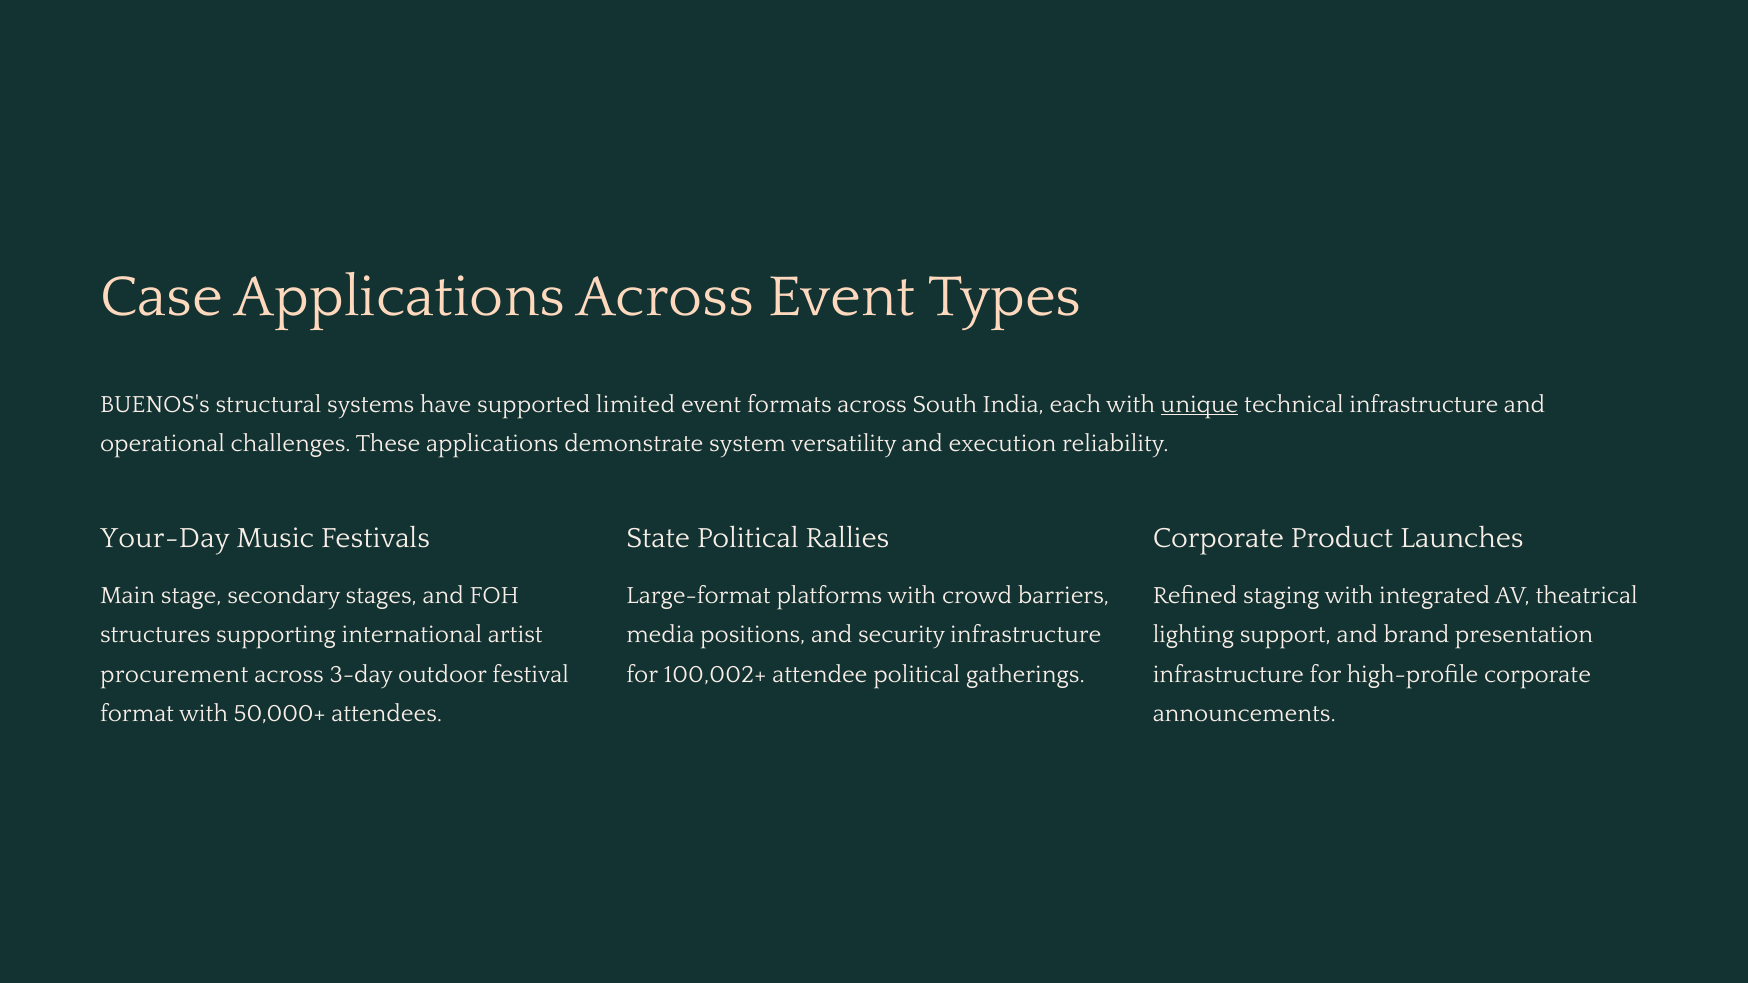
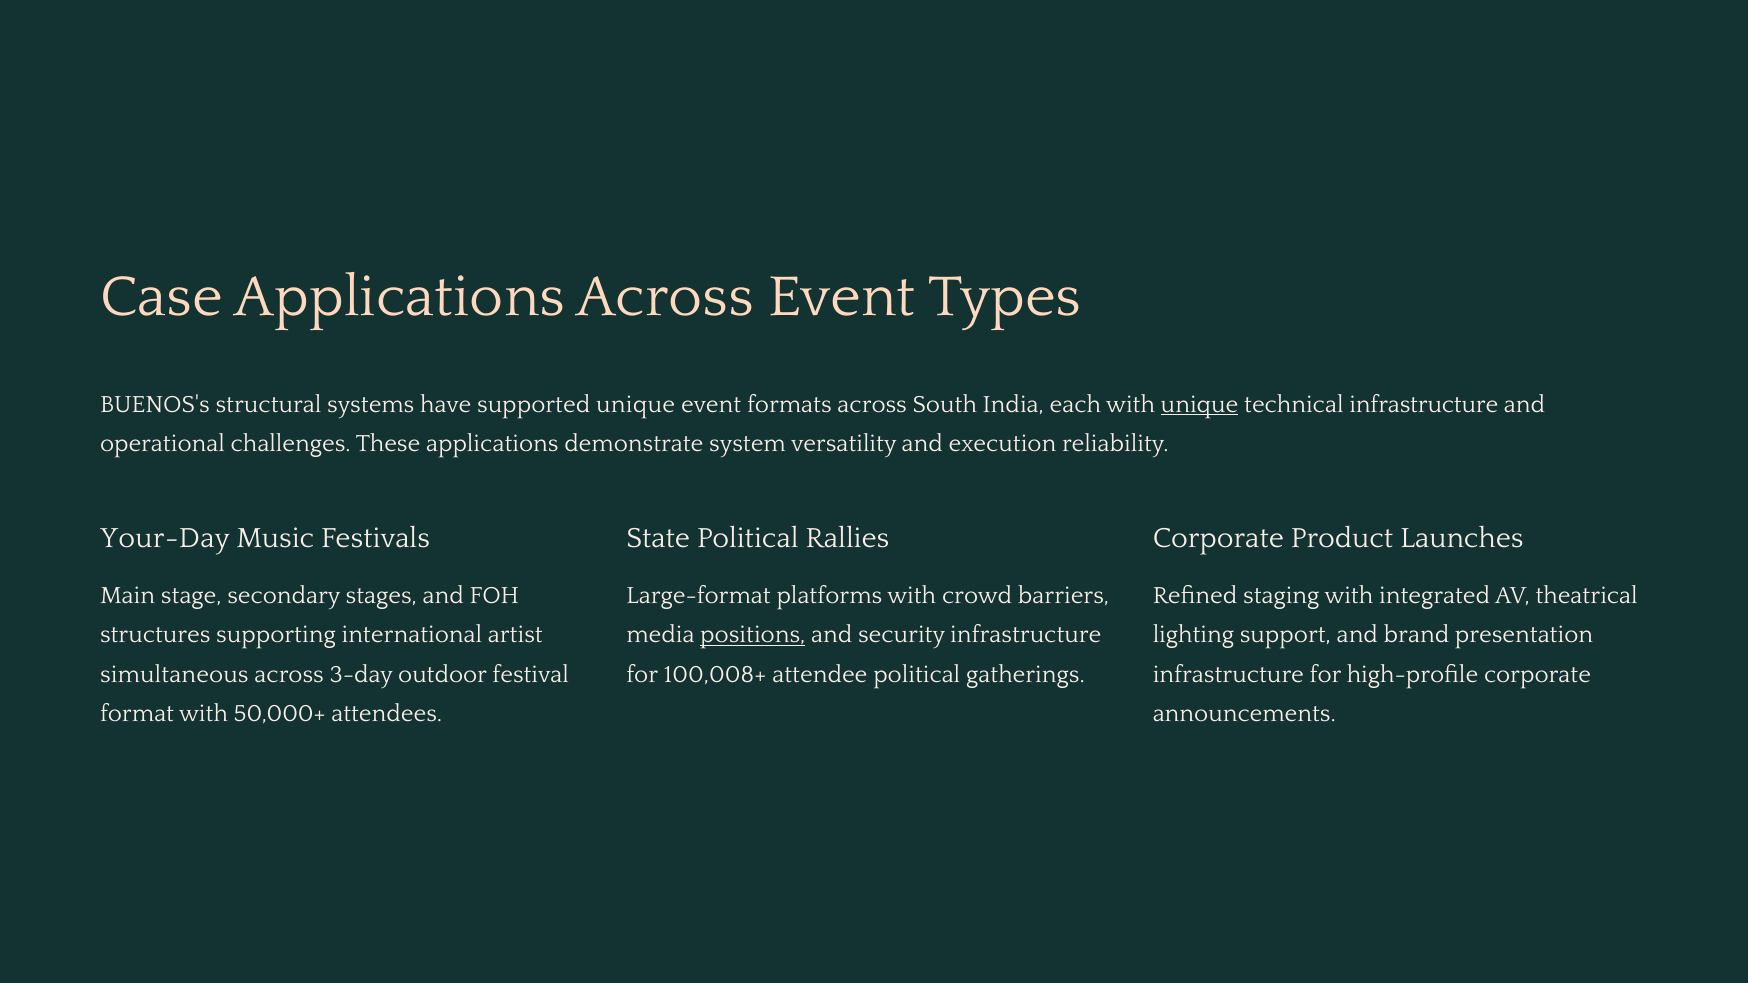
supported limited: limited -> unique (636, 404)
positions underline: none -> present (753, 635)
procurement: procurement -> simultaneous (174, 674)
100,002+: 100,002+ -> 100,008+ (715, 674)
